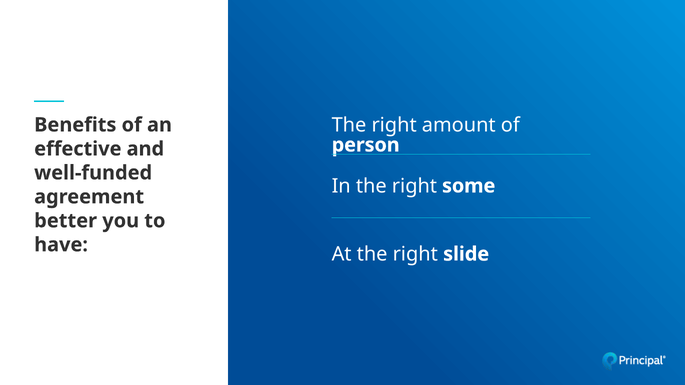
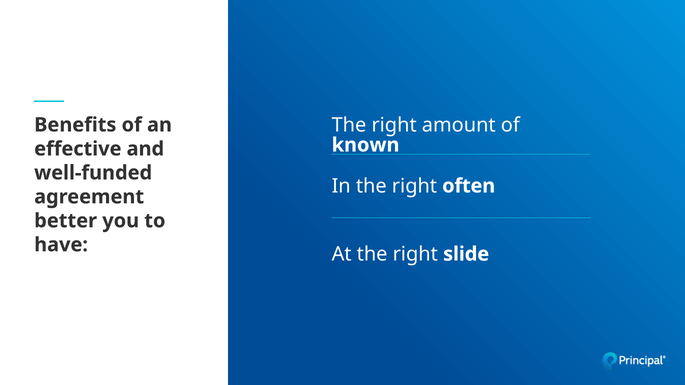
person: person -> known (366, 145)
some: some -> often (469, 186)
